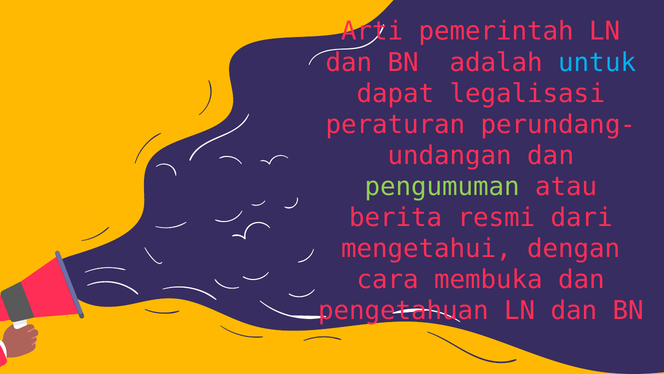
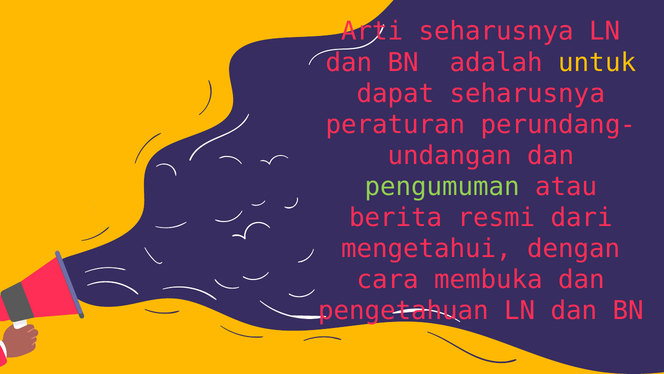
Arti pemerintah: pemerintah -> seharusnya (496, 31)
untuk colour: light blue -> yellow (597, 62)
dapat legalisasi: legalisasi -> seharusnya (527, 93)
